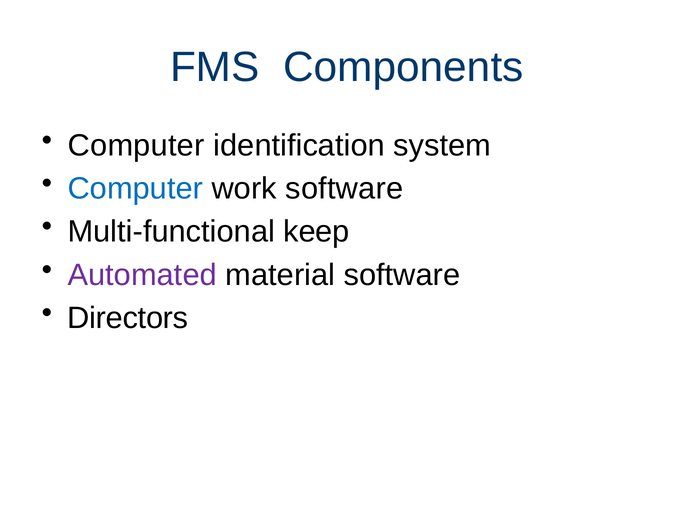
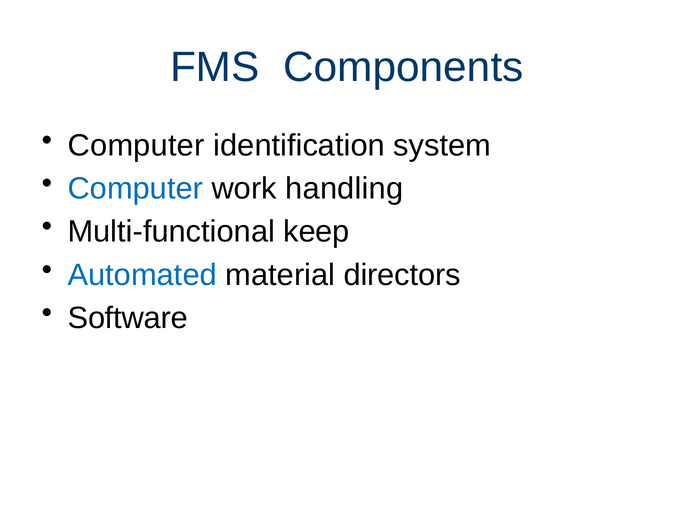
work software: software -> handling (344, 189)
Automated colour: purple -> blue (142, 275)
material software: software -> directors (402, 275)
Directors: Directors -> Software (128, 318)
